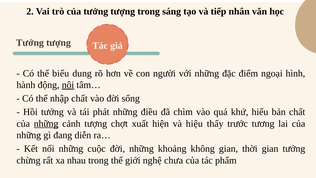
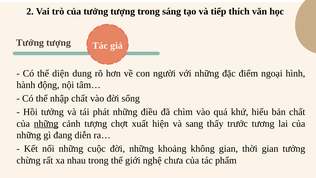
nhân: nhân -> thích (239, 11)
biểu: biểu -> diện (61, 73)
nội underline: present -> none (68, 85)
hiệu: hiệu -> sang (194, 123)
